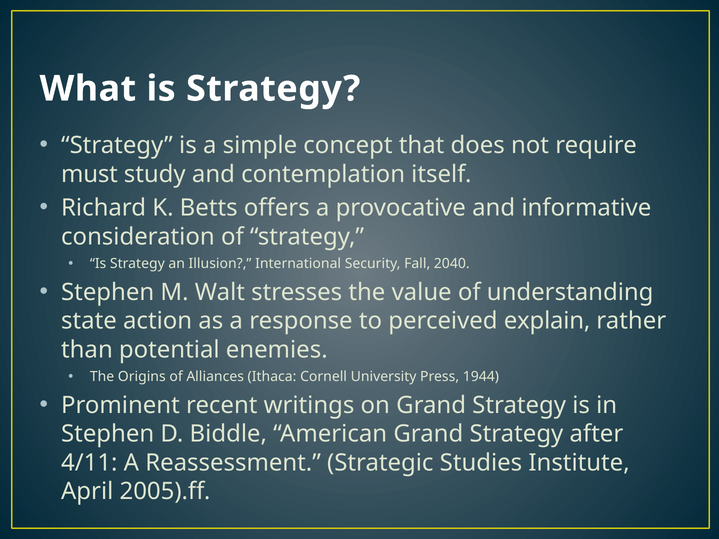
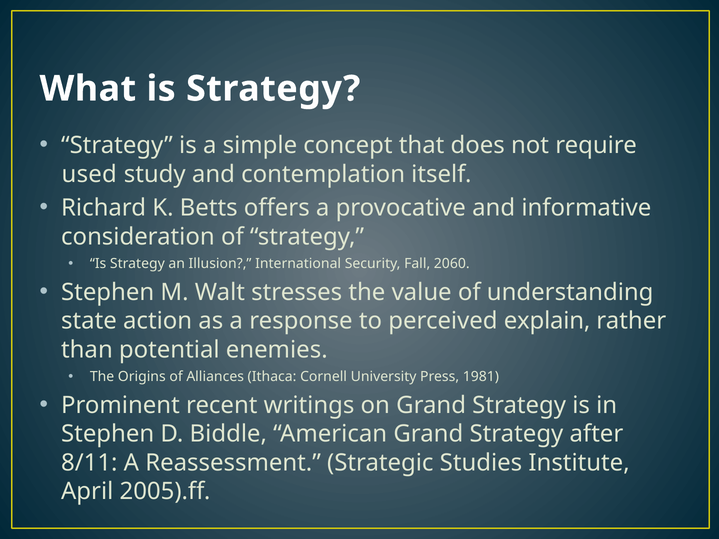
must: must -> used (89, 174)
2040: 2040 -> 2060 (452, 264)
1944: 1944 -> 1981 (481, 377)
4/11: 4/11 -> 8/11 (89, 463)
